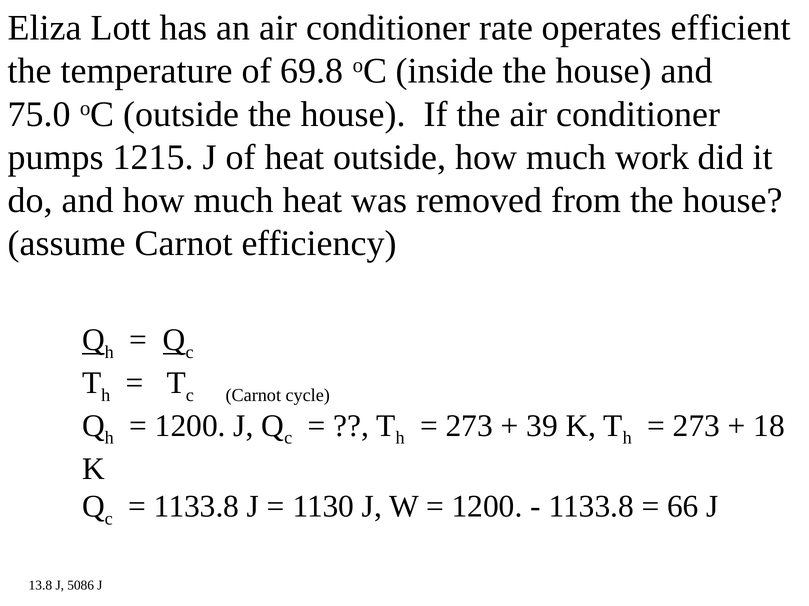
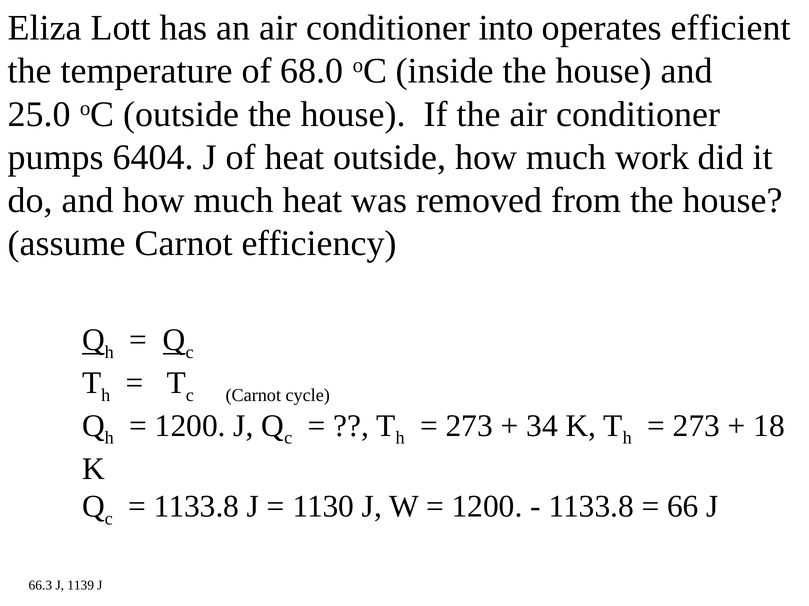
rate: rate -> into (506, 28)
69.8: 69.8 -> 68.0 (312, 71)
75.0: 75.0 -> 25.0 (39, 114)
1215: 1215 -> 6404 (153, 158)
39: 39 -> 34 (542, 426)
13.8: 13.8 -> 66.3 (40, 586)
5086: 5086 -> 1139 (81, 586)
